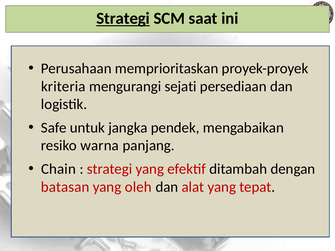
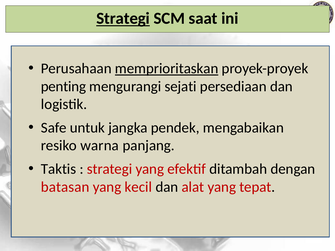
memprioritaskan underline: none -> present (167, 69)
kriteria: kriteria -> penting (63, 87)
Chain: Chain -> Taktis (59, 169)
oleh: oleh -> kecil (138, 187)
